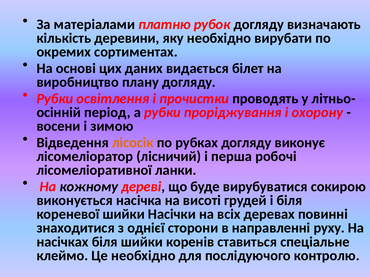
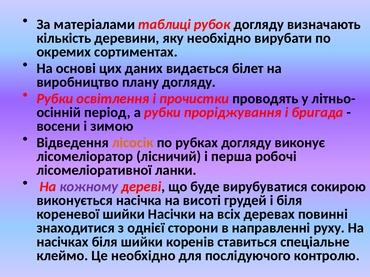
платню: платню -> таблиці (165, 24)
охорону: охорону -> бригада (317, 113)
кожному colour: black -> purple (89, 187)
